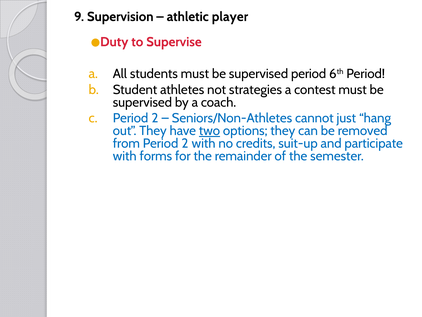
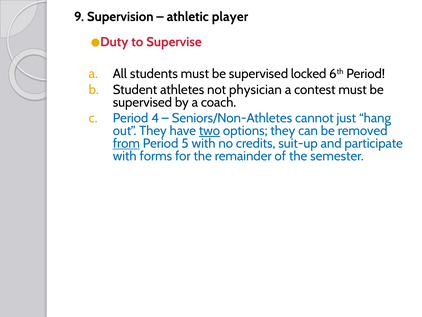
supervised period: period -> locked (309, 74)
strategies: strategies -> physician (255, 90)
2: 2 -> 4 (155, 118)
from underline: none -> present (126, 143)
2: 2 -> 5 (185, 143)
